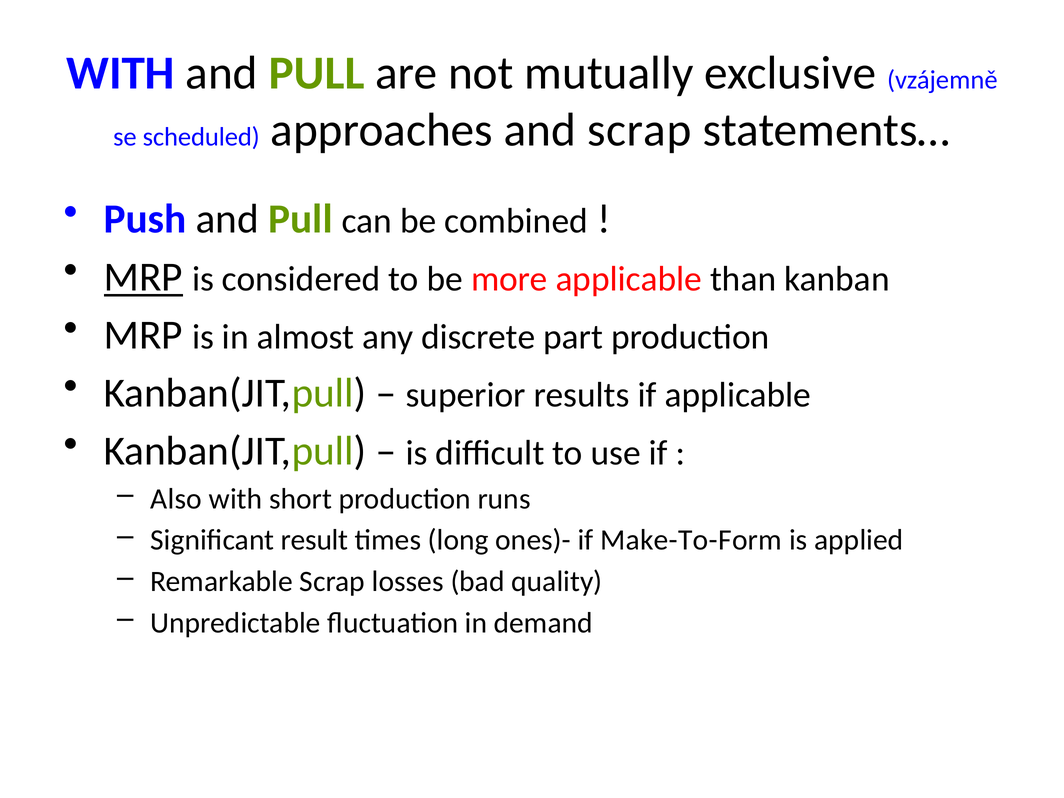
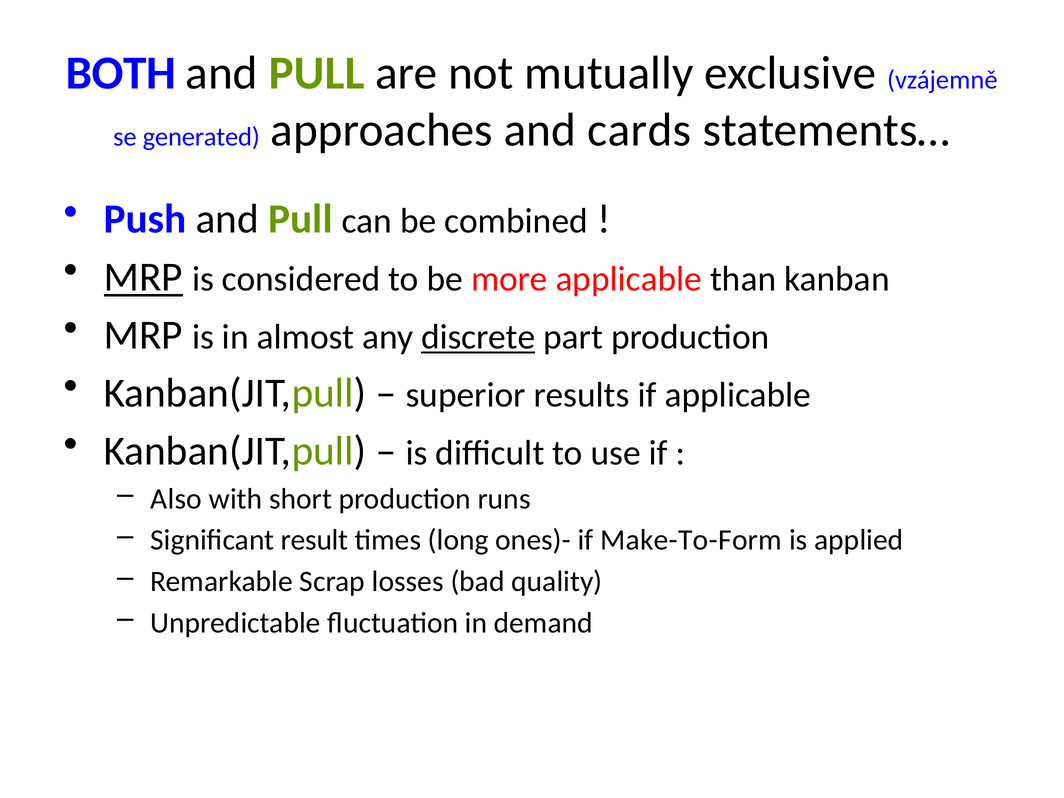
WITH: WITH -> BOTH (121, 73)
scheduled: scheduled -> generated (201, 137)
and scrap: scrap -> cards (639, 130)
discrete underline: none -> present (478, 337)
